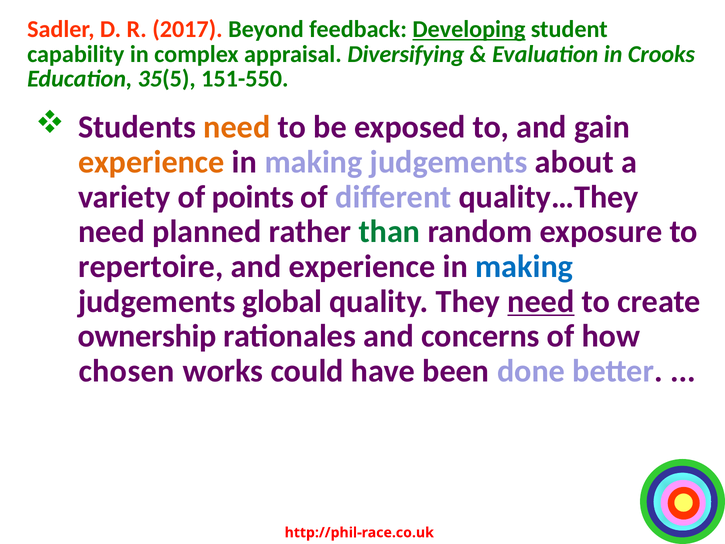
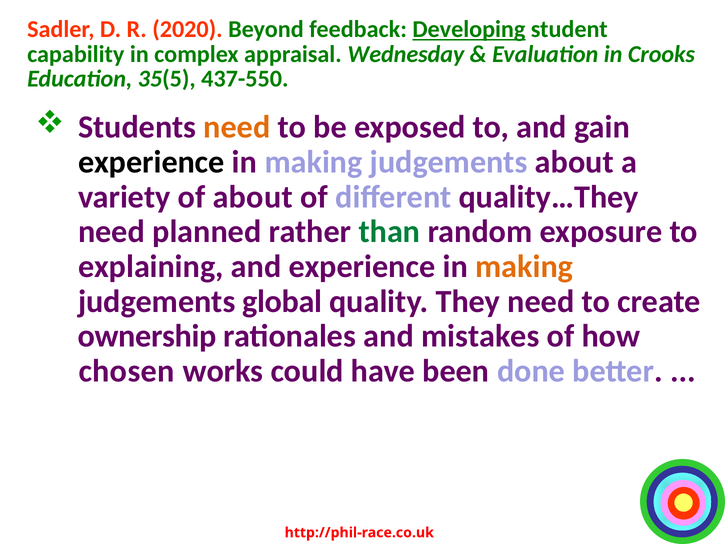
2017: 2017 -> 2020 (187, 29)
Diversifying: Diversifying -> Wednesday (406, 54)
151-550: 151-550 -> 437-550 (245, 79)
experience colour: orange -> black (151, 162)
of points: points -> about (253, 197)
repertoire: repertoire -> explaining (151, 266)
making colour: blue -> orange (524, 266)
need underline: present -> none (541, 301)
concerns: concerns -> mistakes (480, 336)
